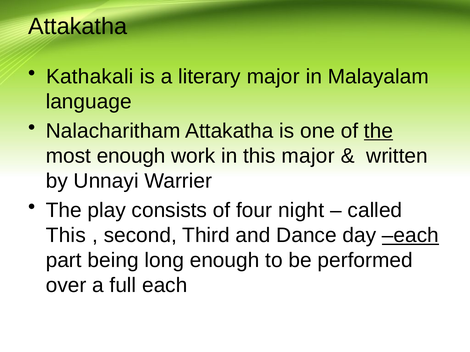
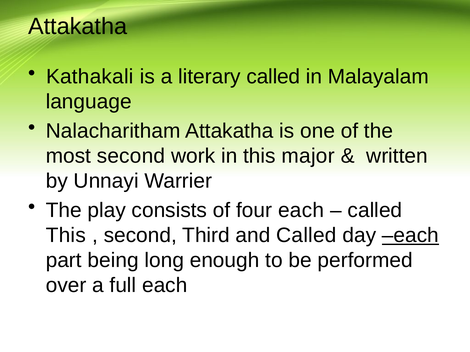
literary major: major -> called (273, 77)
the underline: present -> none (378, 131)
most enough: enough -> second (131, 156)
four night: night -> each (301, 211)
and Dance: Dance -> Called (306, 236)
